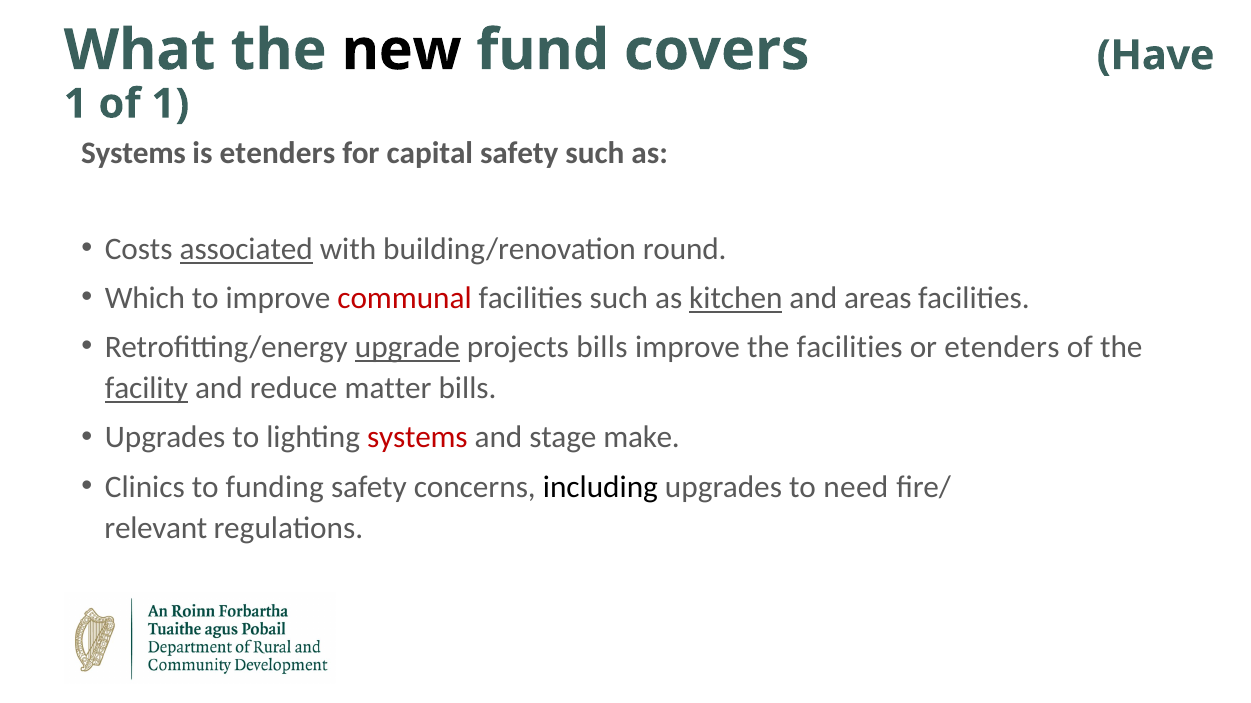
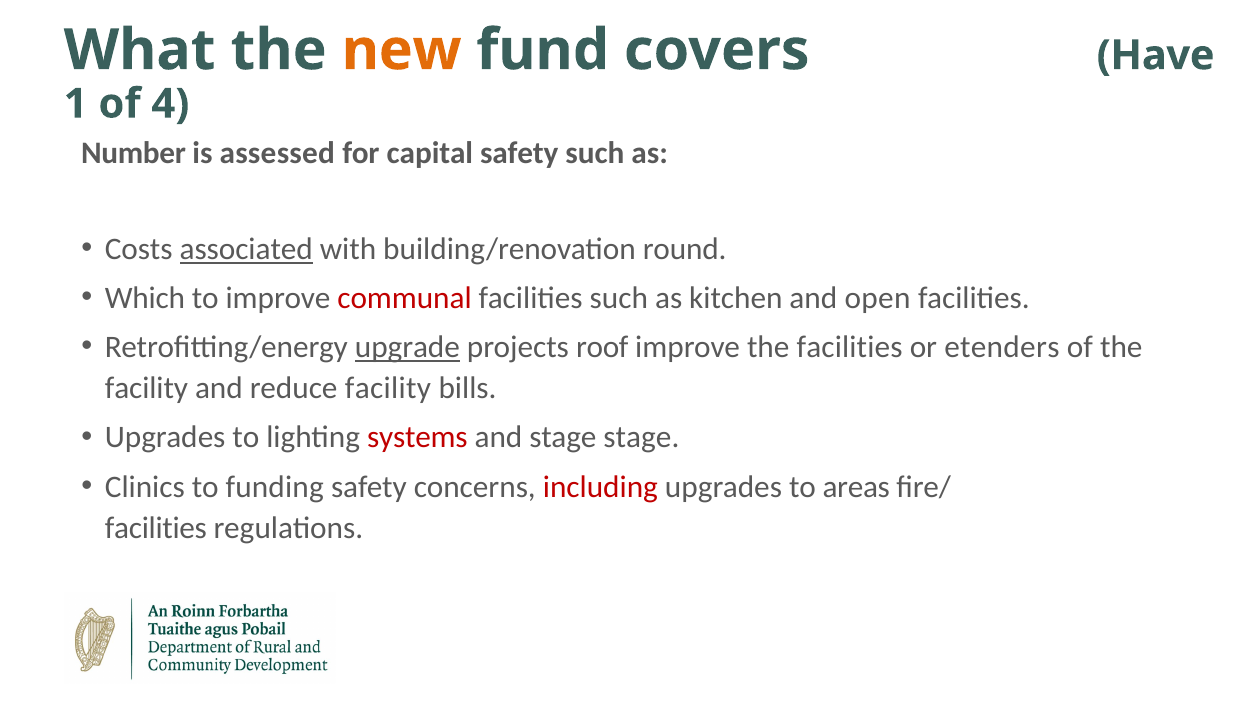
new colour: black -> orange (402, 50)
of 1: 1 -> 4 (170, 104)
Systems: Systems -> Number (134, 153)
is etenders: etenders -> assessed (277, 153)
kitchen underline: present -> none (736, 299)
areas: areas -> open (878, 299)
projects bills: bills -> roof (602, 348)
facility underline: present -> none (146, 389)
reduce matter: matter -> facility (388, 389)
stage make: make -> stage (641, 438)
including colour: black -> red (600, 487)
need: need -> areas (856, 487)
relevant: relevant -> facilities (156, 528)
